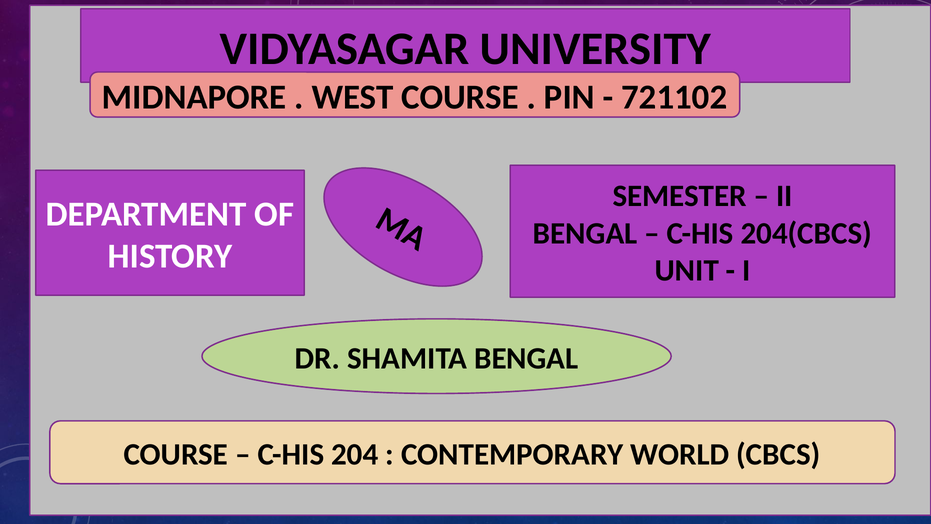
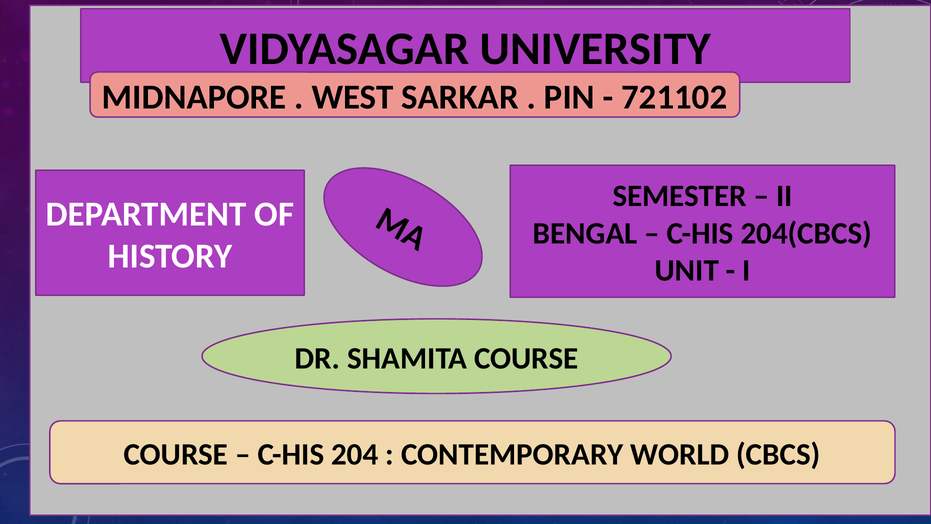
WEST COURSE: COURSE -> SARKAR (460, 97)
SHAMITA BENGAL: BENGAL -> COURSE (526, 358)
